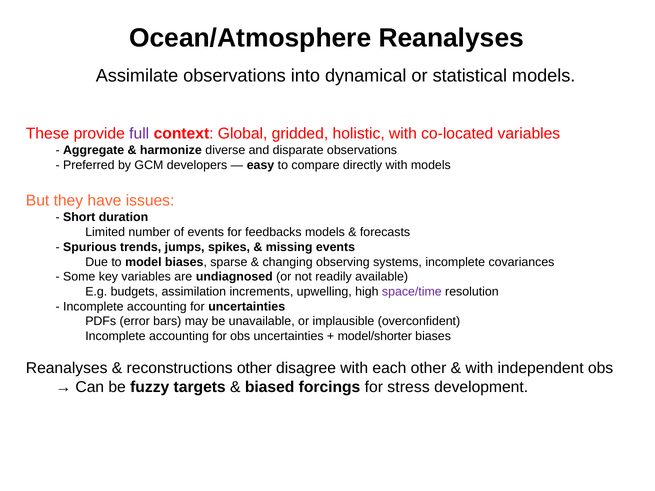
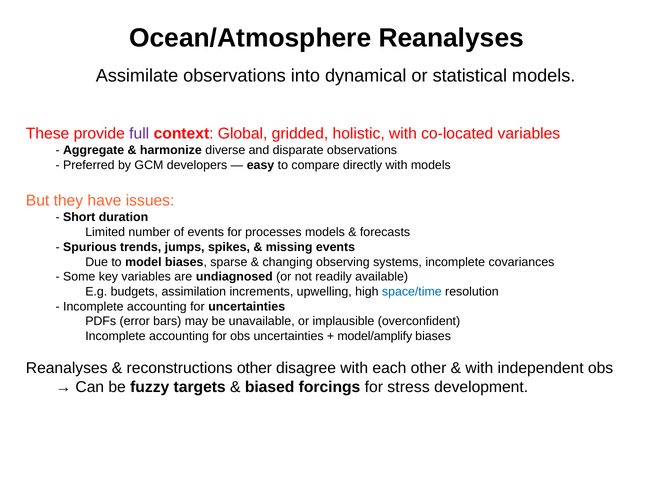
feedbacks: feedbacks -> processes (273, 232)
space/time colour: purple -> blue (412, 292)
model/shorter: model/shorter -> model/amplify (375, 336)
